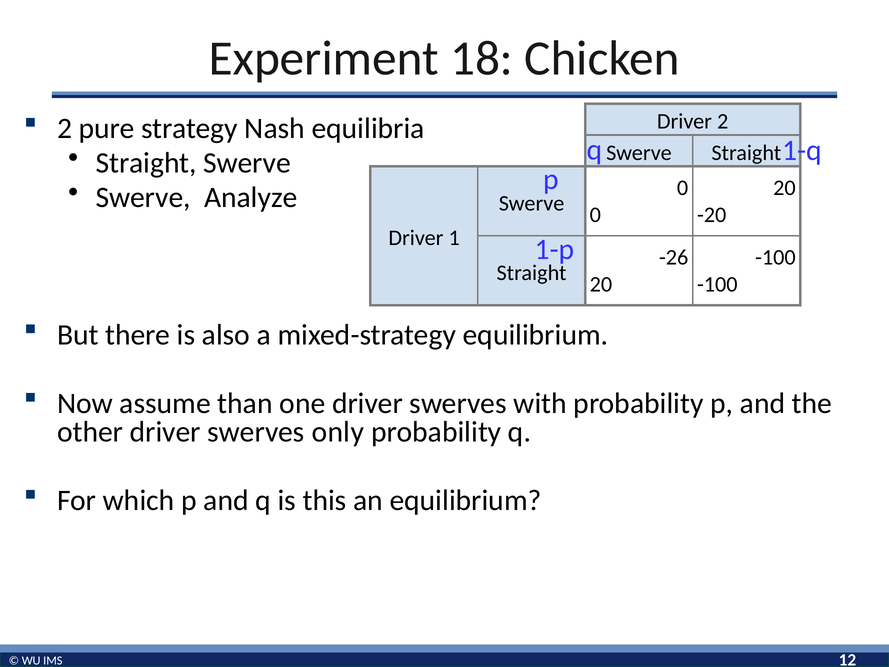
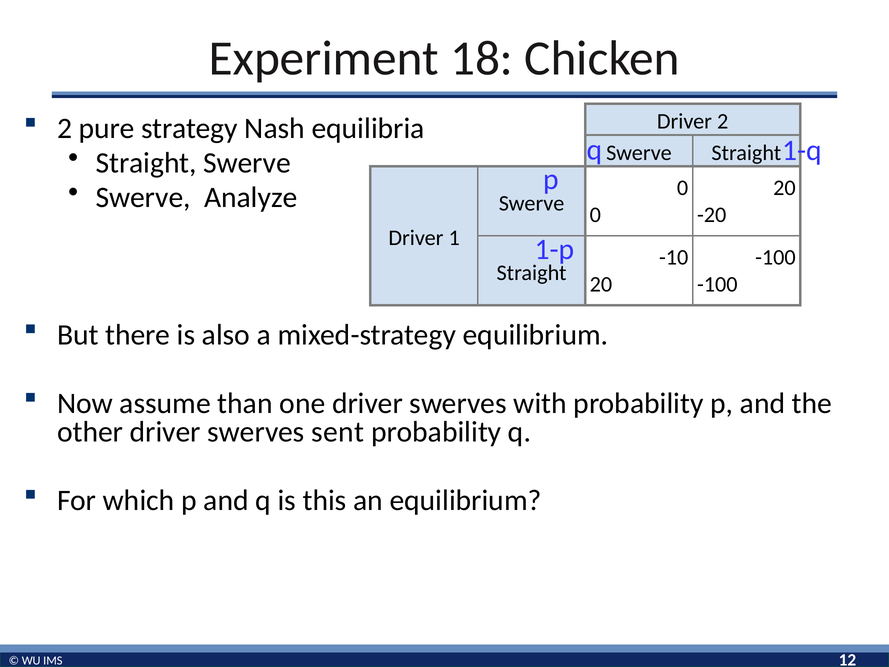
-26: -26 -> -10 (674, 257)
only: only -> sent (338, 432)
